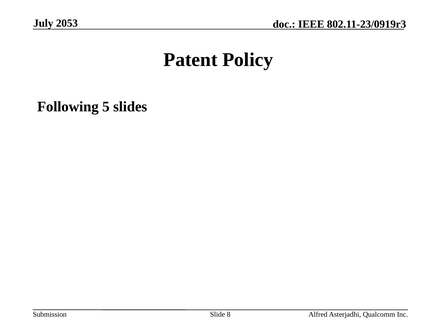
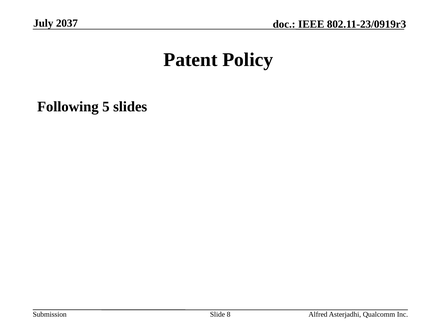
2053: 2053 -> 2037 (67, 23)
